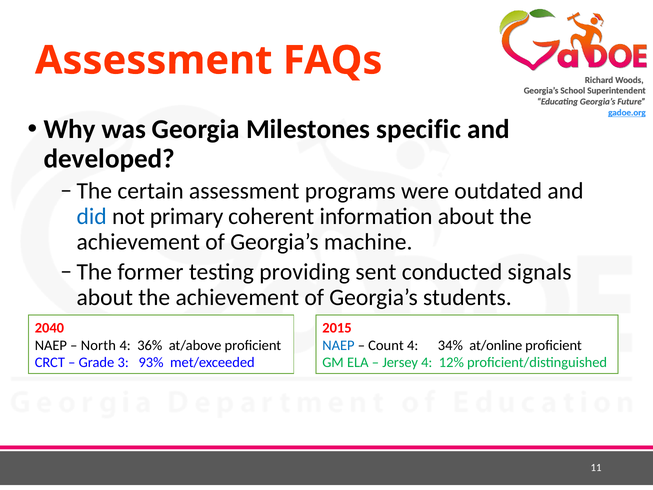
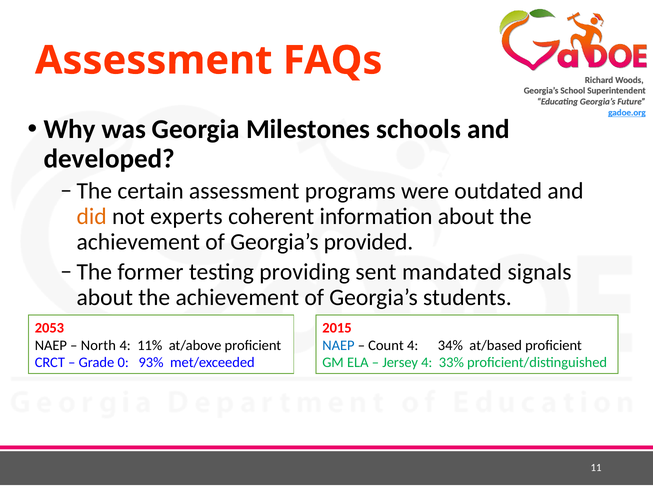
specific: specific -> schools (419, 129)
did colour: blue -> orange (92, 216)
primary: primary -> experts (186, 216)
machine: machine -> provided (368, 242)
conducted: conducted -> mandated (452, 272)
2040: 2040 -> 2053 (49, 328)
36%: 36% -> 11% (150, 345)
at/online: at/online -> at/based (496, 345)
3: 3 -> 0 (123, 362)
12%: 12% -> 33% (451, 362)
